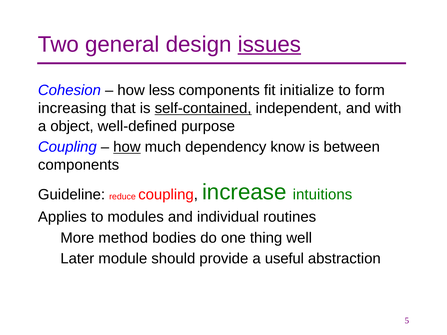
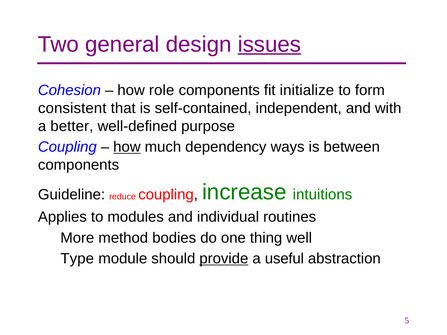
less: less -> role (162, 90)
increasing: increasing -> consistent (72, 108)
self-contained underline: present -> none (203, 108)
object: object -> better (72, 126)
know: know -> ways (288, 147)
Later: Later -> Type (77, 259)
provide underline: none -> present (224, 259)
